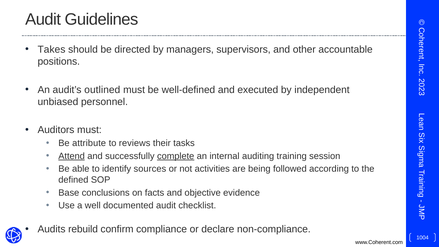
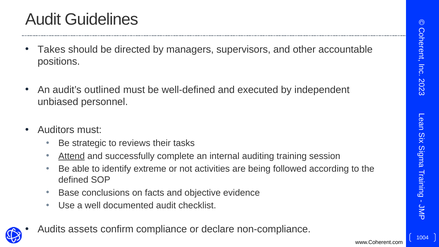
attribute: attribute -> strategic (89, 143)
complete underline: present -> none (176, 156)
sources: sources -> extreme (150, 169)
rebuild: rebuild -> assets (83, 229)
